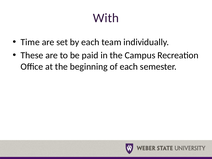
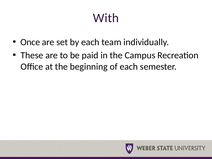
Time: Time -> Once (30, 42)
